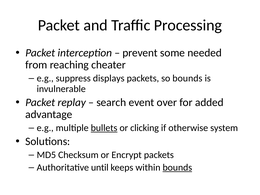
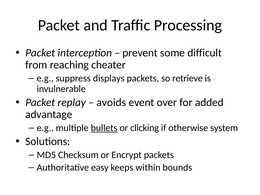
needed: needed -> difficult (205, 53)
so bounds: bounds -> retrieve (187, 78)
search: search -> avoids (111, 102)
until: until -> easy (100, 167)
bounds underline: present -> none (177, 167)
